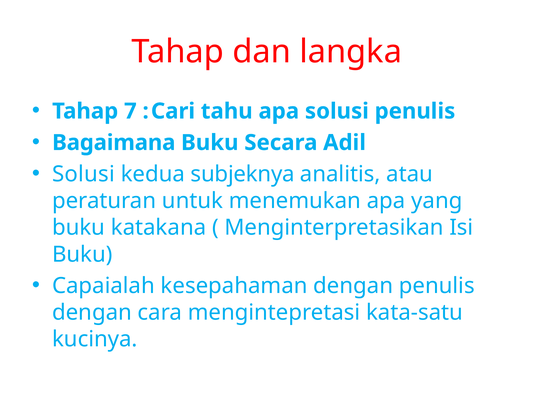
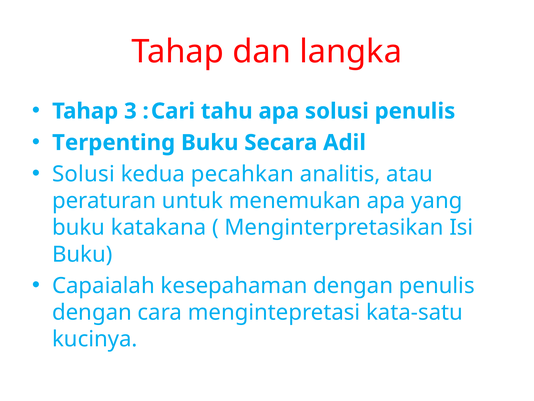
7: 7 -> 3 (130, 111)
Bagaimana: Bagaimana -> Terpenting (114, 142)
subjeknya: subjeknya -> pecahkan (242, 174)
